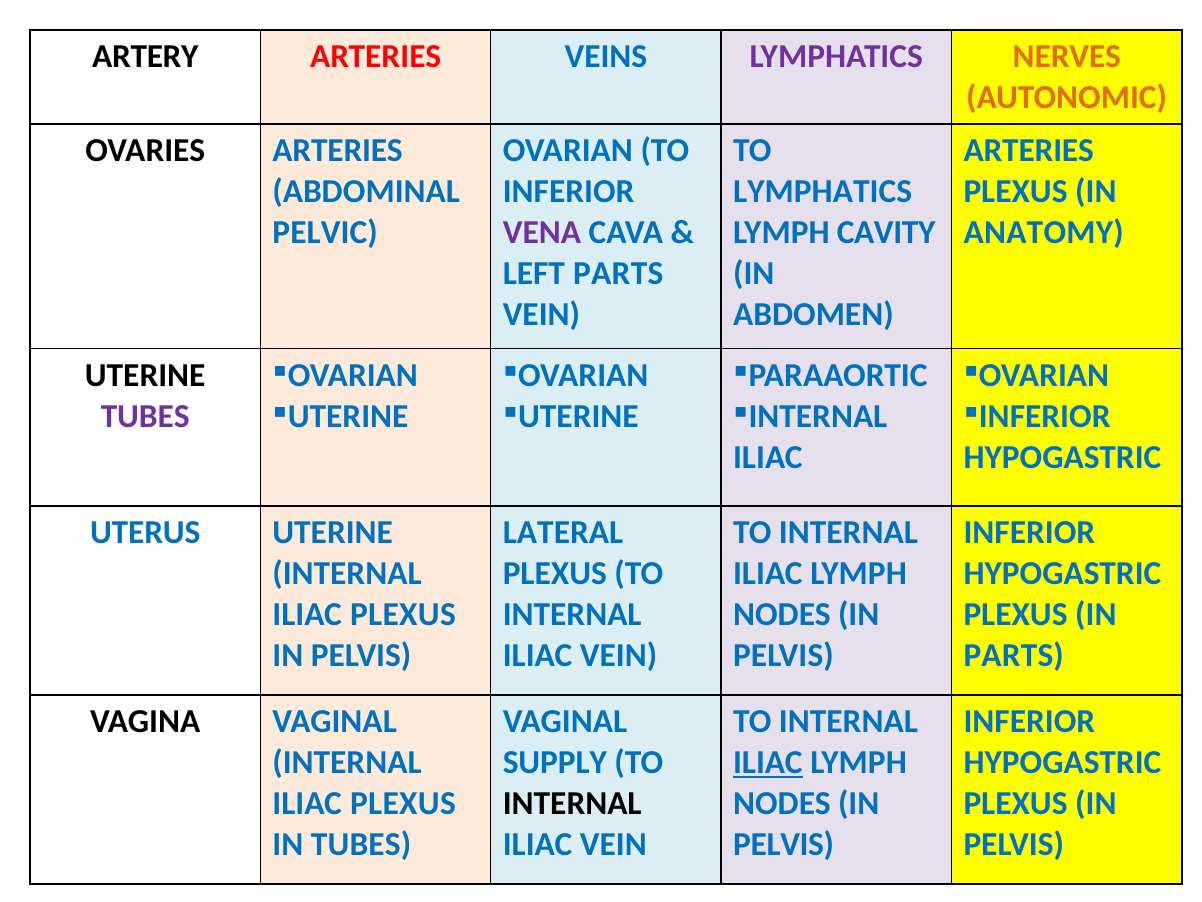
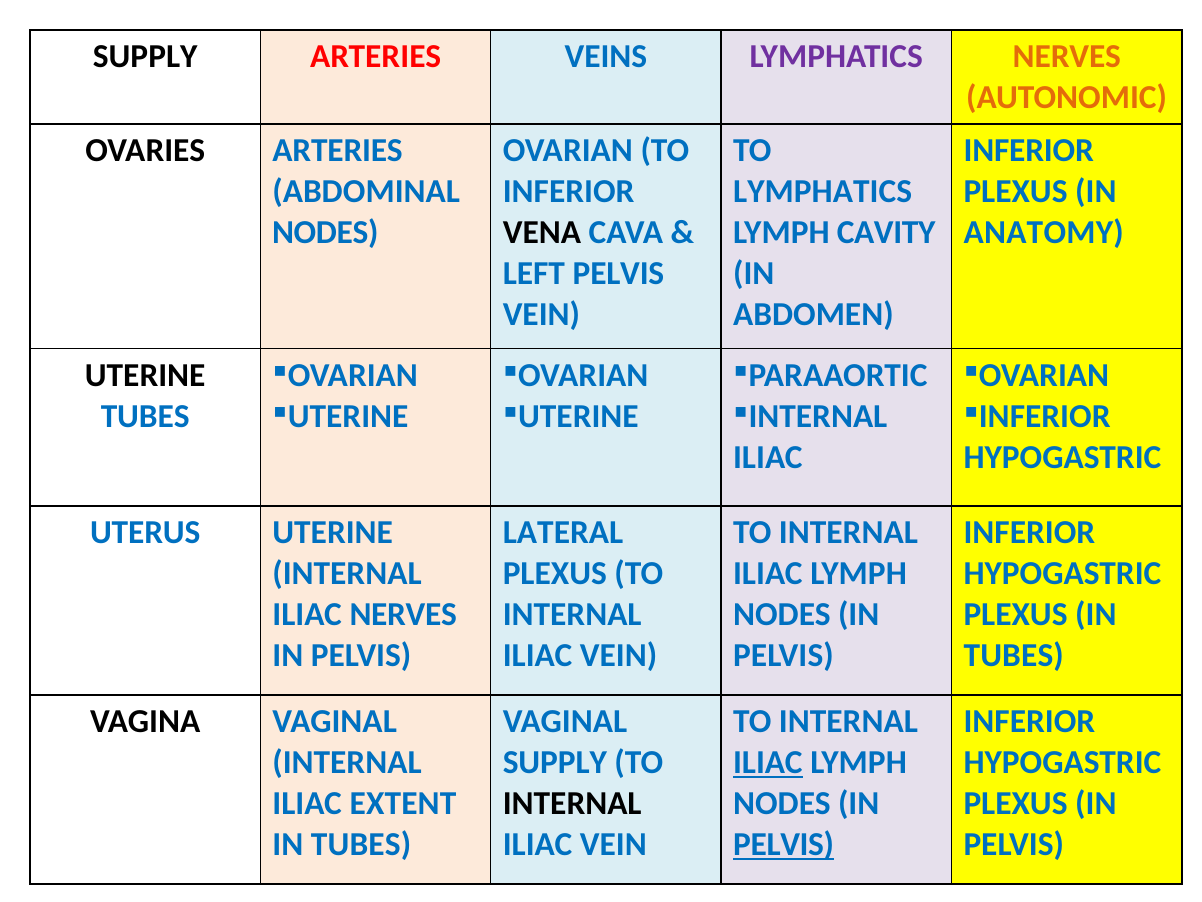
ARTERY: ARTERY -> SUPPLY (145, 57)
ARTERIES: ARTERIES -> INFERIOR (1029, 151)
PELVIC: PELVIC -> NODES (325, 232)
VENA colour: purple -> black (542, 232)
LEFT PARTS: PARTS -> PELVIS (618, 273)
TUBES colour: purple -> blue (145, 416)
PLEXUS: PLEXUS -> NERVES (403, 614)
PARTS: PARTS -> TUBES (1014, 655)
PLEXUS: PLEXUS -> EXTENT (403, 803)
PELVIS underline: none -> present (784, 844)
